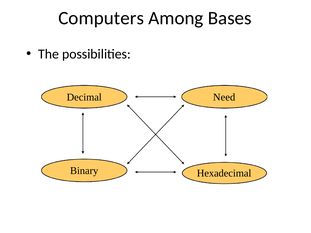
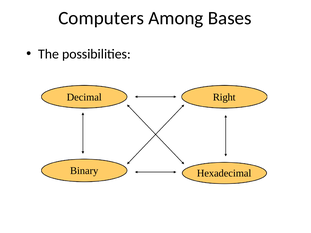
Need: Need -> Right (224, 97)
